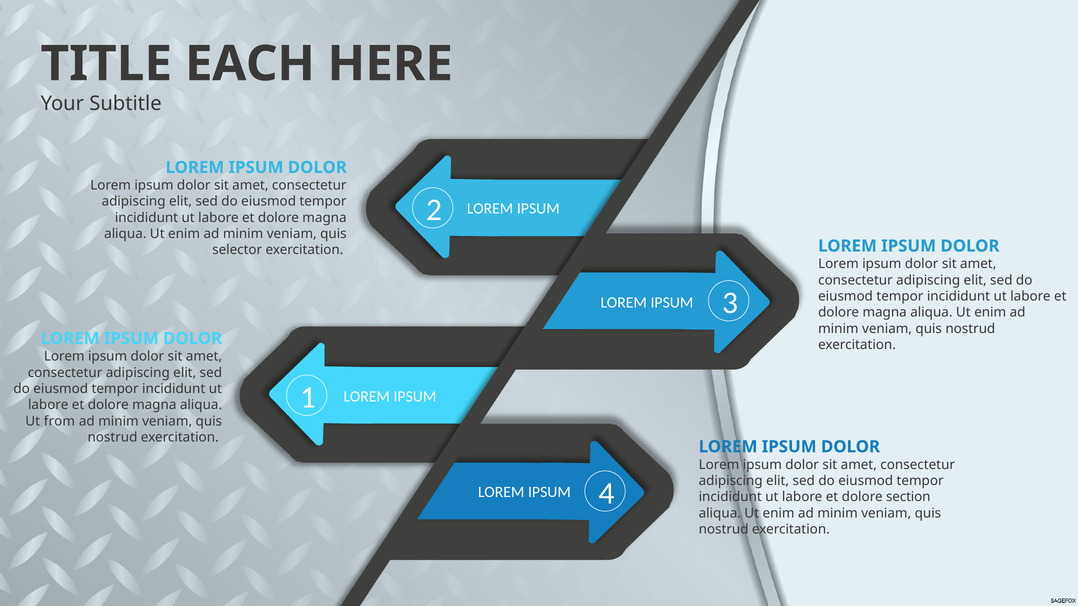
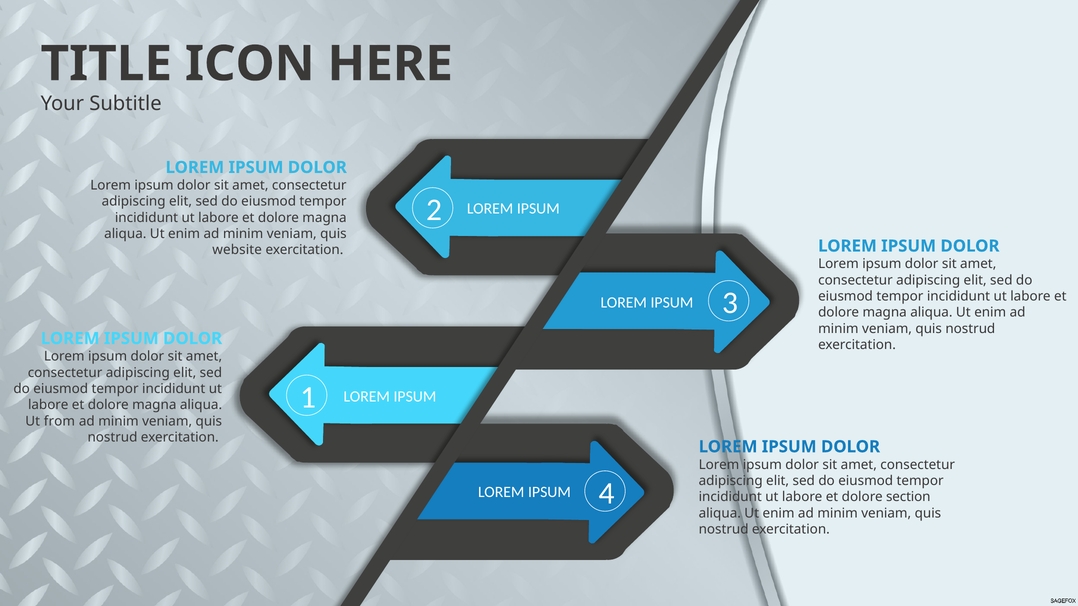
EACH: EACH -> ICON (250, 64)
selector: selector -> website (237, 250)
